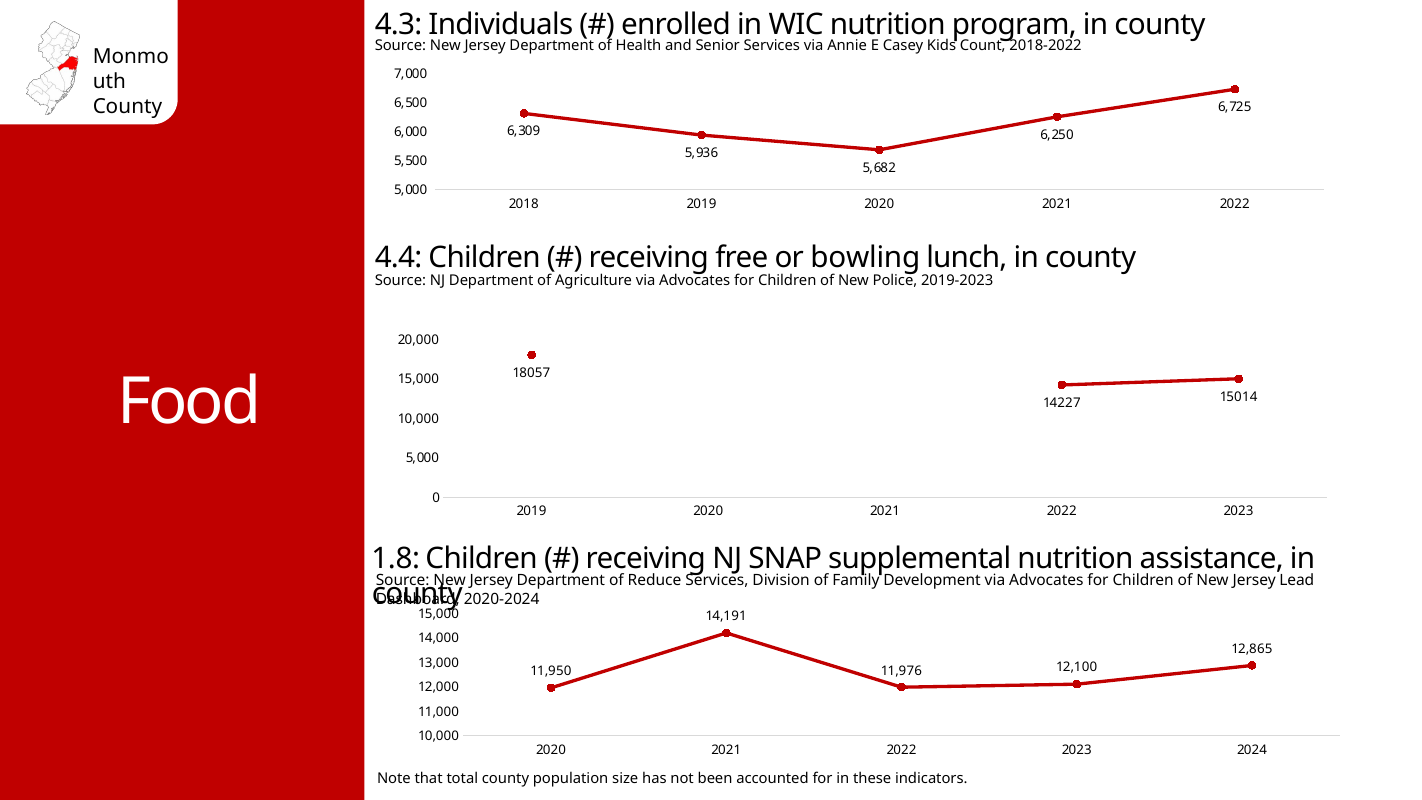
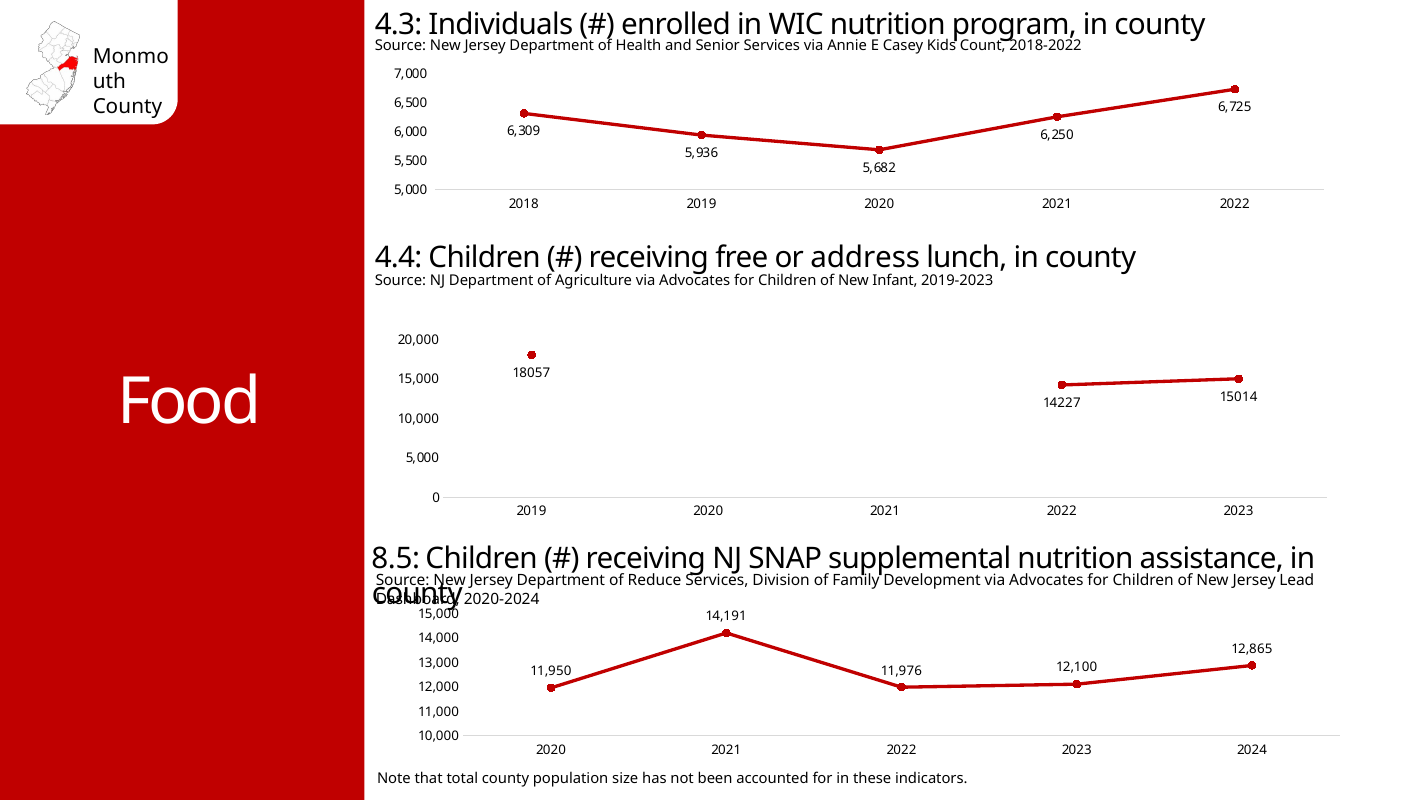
bowling: bowling -> address (865, 258)
Police: Police -> Infant (895, 281)
1.8: 1.8 -> 8.5 (396, 558)
